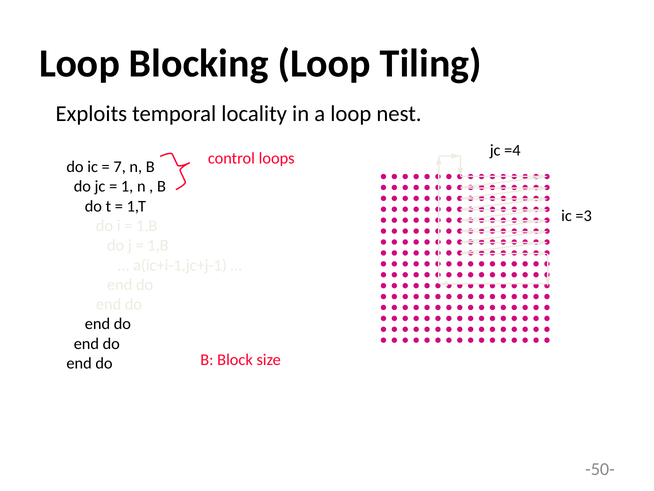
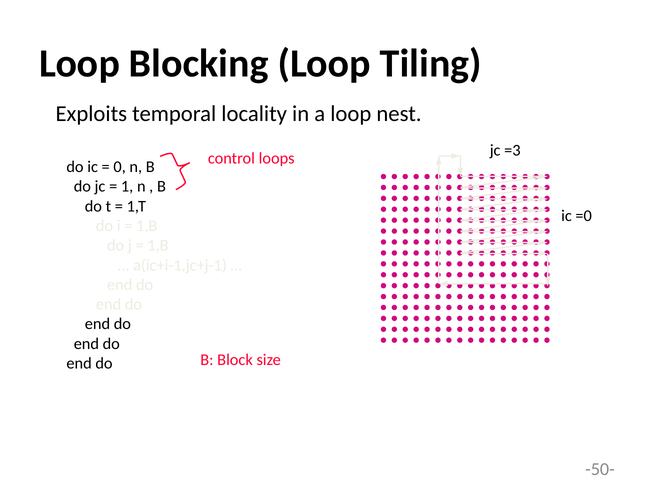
=4: =4 -> =3 (512, 150)
7: 7 -> 0 (120, 167)
=3: =3 -> =0 (584, 216)
